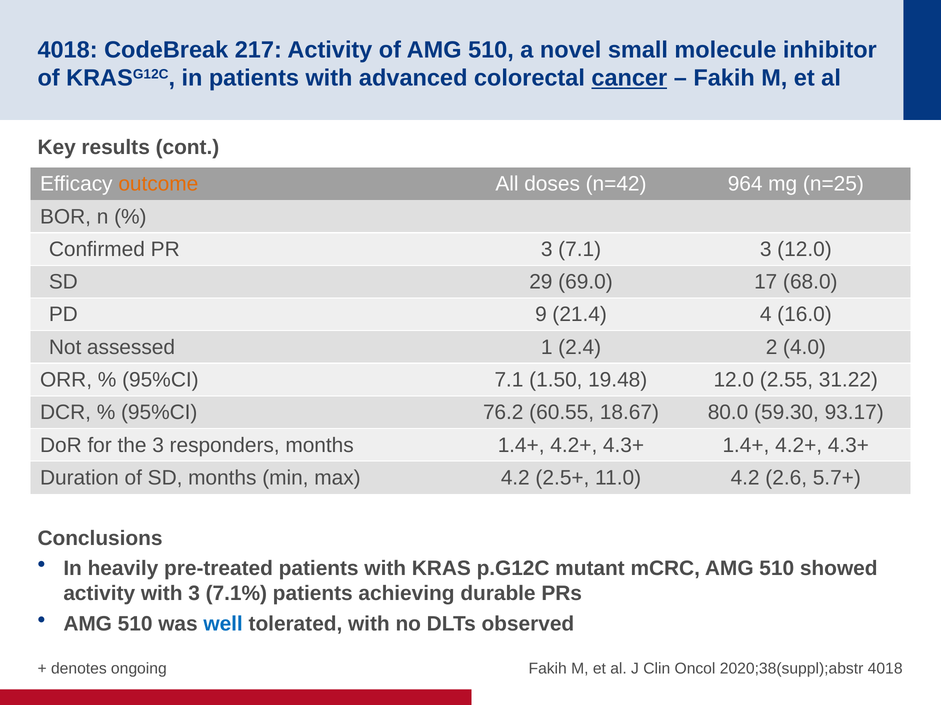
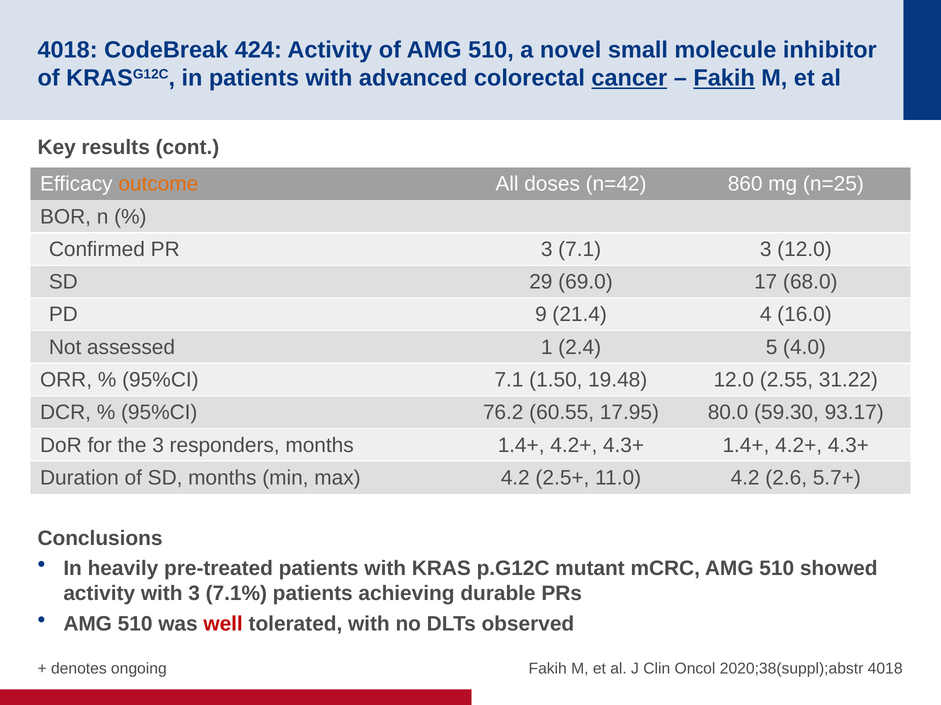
217: 217 -> 424 (258, 50)
Fakih underline: none -> present (724, 78)
964: 964 -> 860 (745, 184)
2: 2 -> 5 (772, 348)
18.67: 18.67 -> 17.95 (629, 413)
well colour: blue -> red (223, 624)
